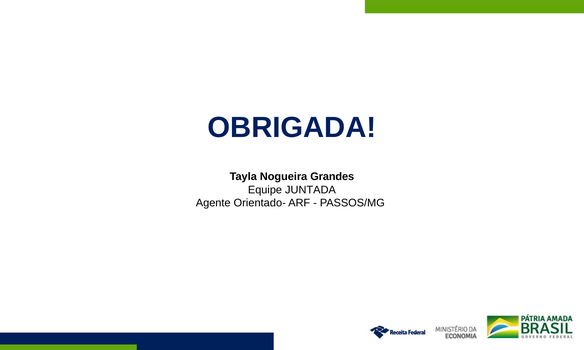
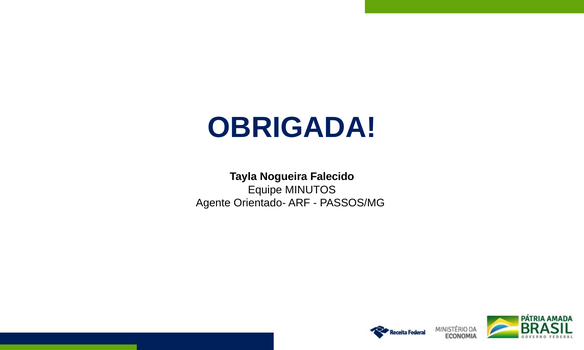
Grandes: Grandes -> Falecido (332, 177)
JUNTADA: JUNTADA -> MINUTOS (310, 190)
